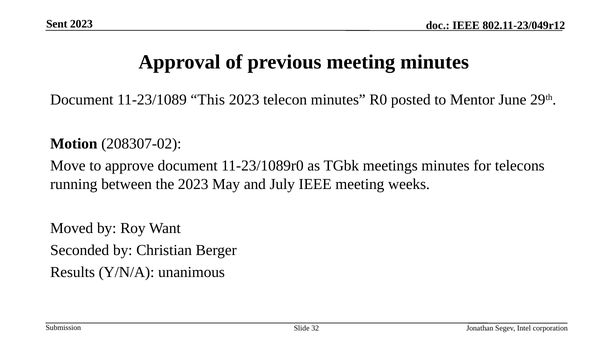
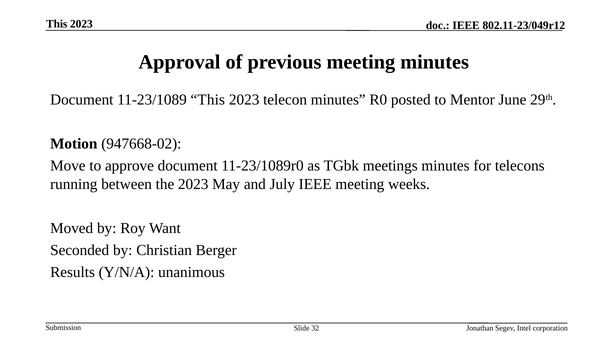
Sent: Sent -> This (57, 24)
208307-02: 208307-02 -> 947668-02 (141, 144)
